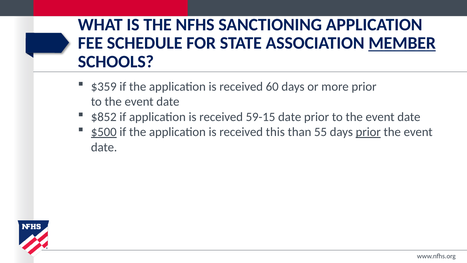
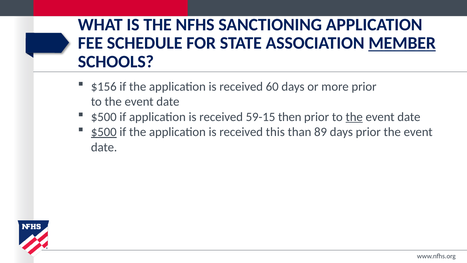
$359: $359 -> $156 (104, 86)
$852: $852 -> $500 (104, 117)
59-15 date: date -> then (290, 117)
the underline: none -> present (354, 117)
55: 55 -> 89 (321, 132)
prior underline: present -> none (368, 132)
